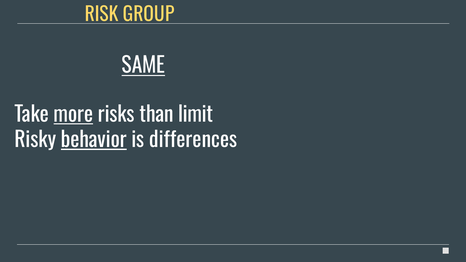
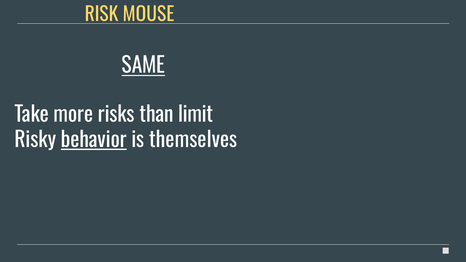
GROUP: GROUP -> MOUSE (149, 15)
more underline: present -> none (73, 115)
differences: differences -> themselves (193, 140)
